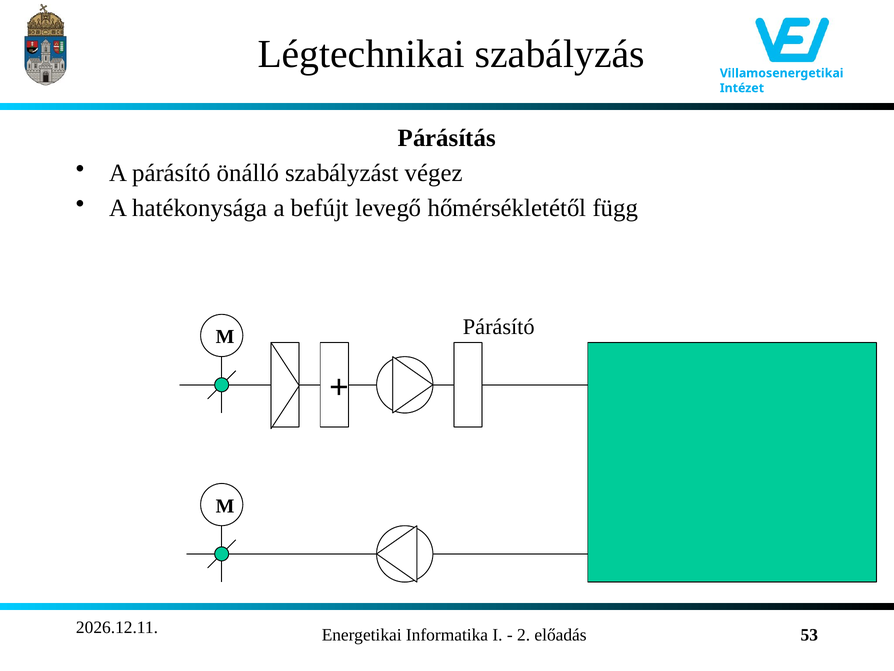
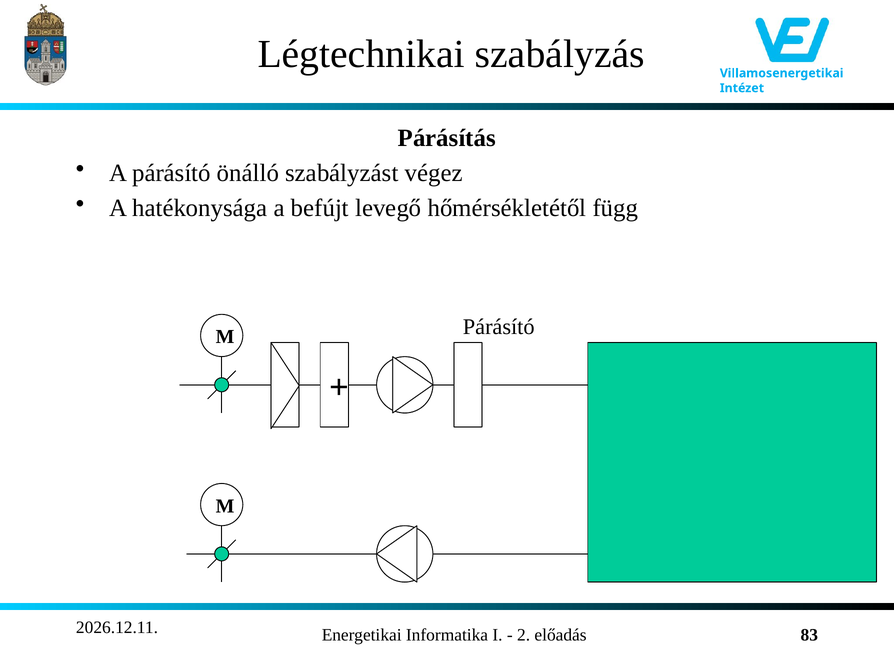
53: 53 -> 83 (809, 634)
